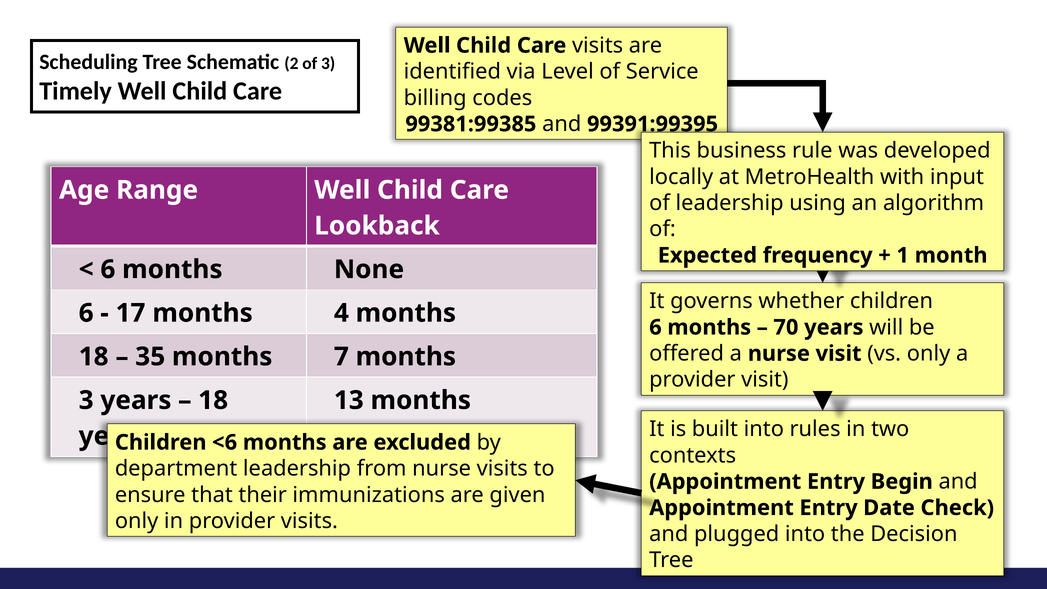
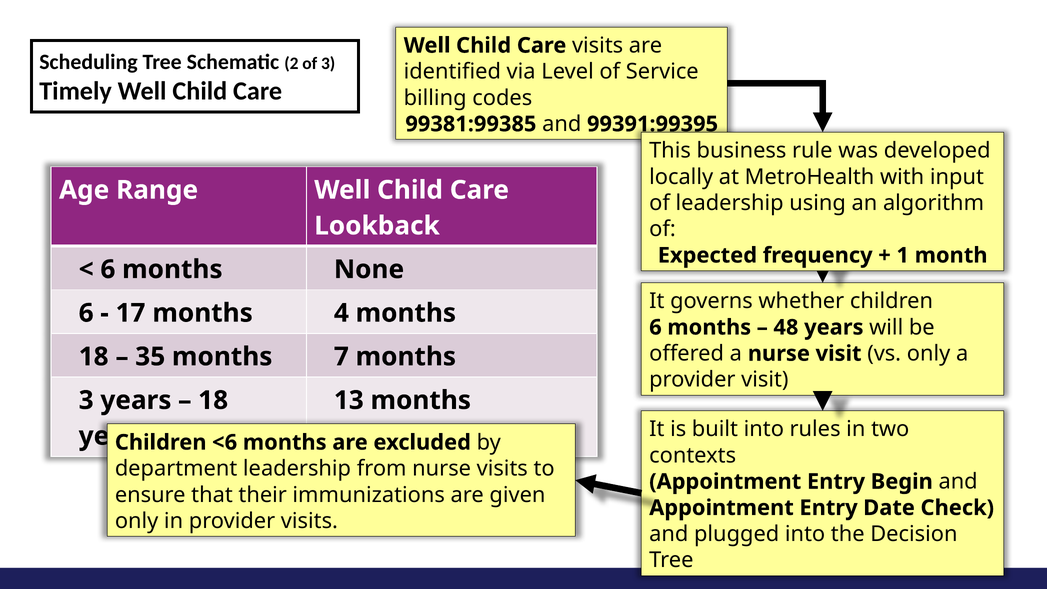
70: 70 -> 48 (786, 327)
